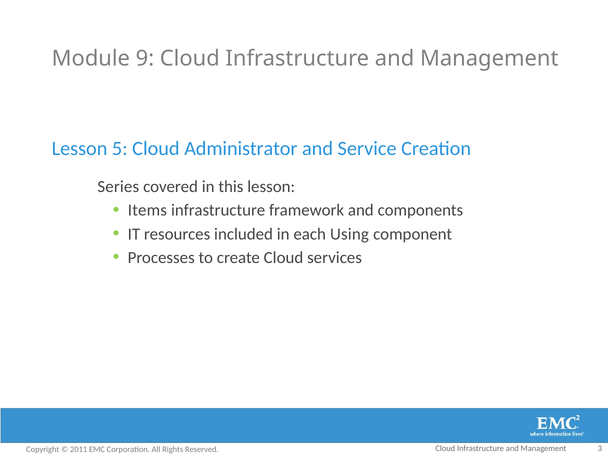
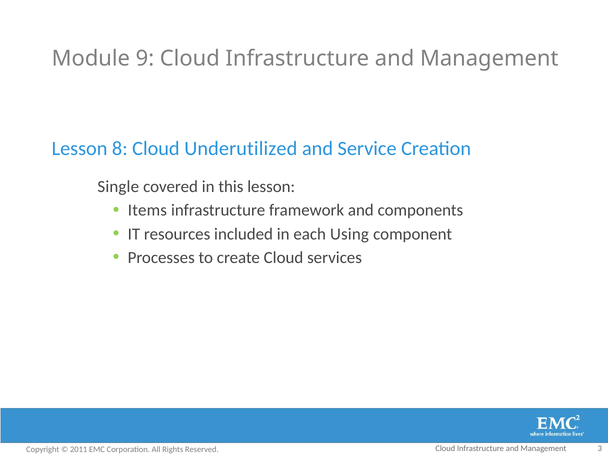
5: 5 -> 8 (120, 148)
Administrator: Administrator -> Underutilized (241, 148)
Series: Series -> Single (118, 187)
